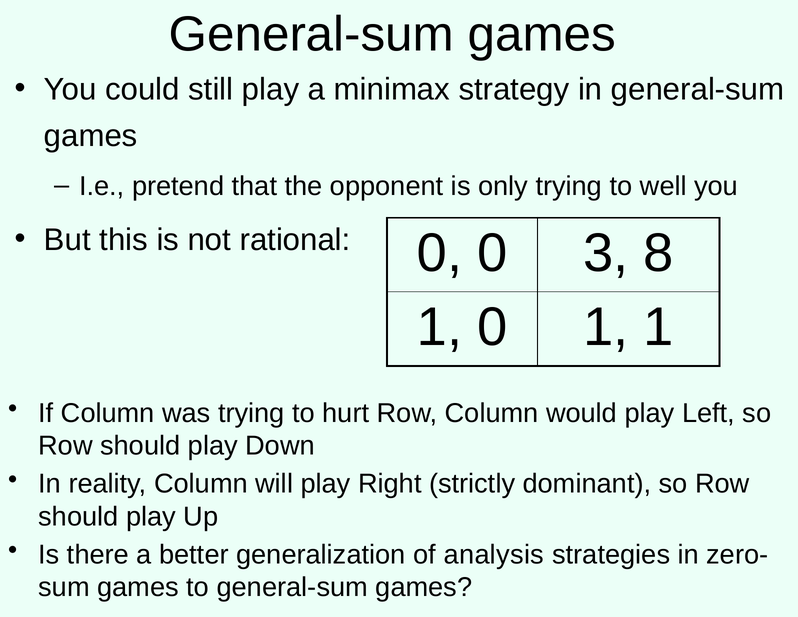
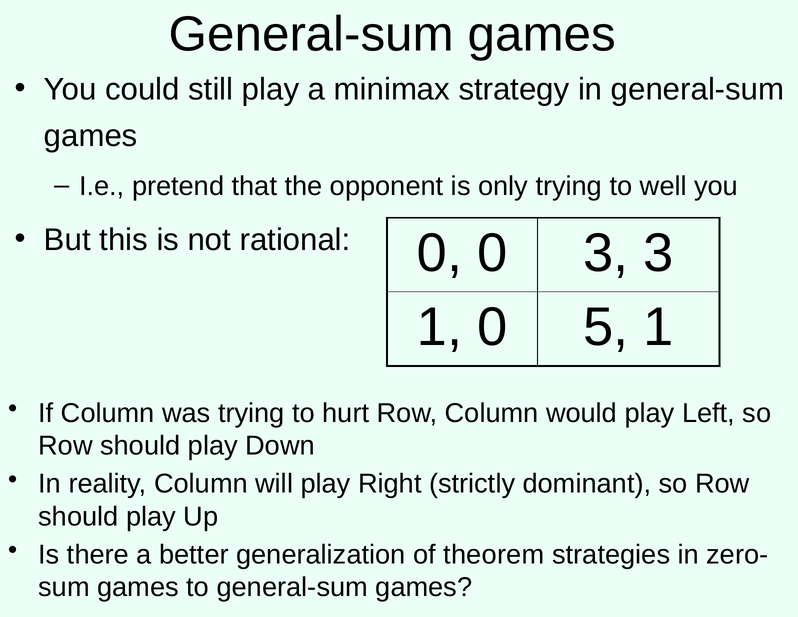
3 8: 8 -> 3 (659, 253)
0 1: 1 -> 5 (606, 327)
analysis: analysis -> theorem (494, 554)
